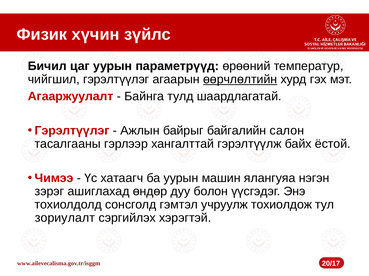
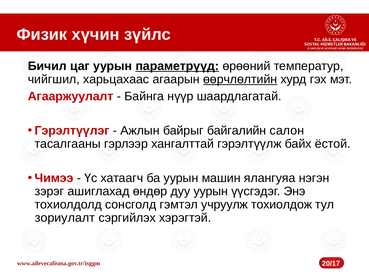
параметрүүд underline: none -> present (177, 66)
чийгшил гэрэлтүүлэг: гэрэлтүүлэг -> харьцахаас (116, 80)
тулд: тулд -> нүүр (180, 97)
дуу болон: болон -> уурын (211, 192)
